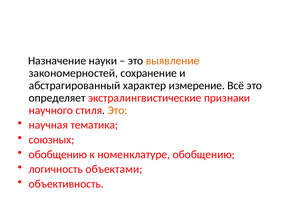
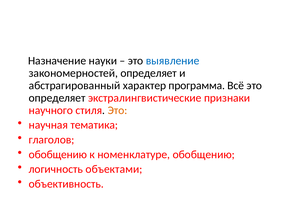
выявление colour: orange -> blue (173, 61)
закономерностей сохранение: сохранение -> определяет (149, 73)
измерение: измерение -> программа (197, 86)
союзных: союзных -> глаголов (52, 140)
